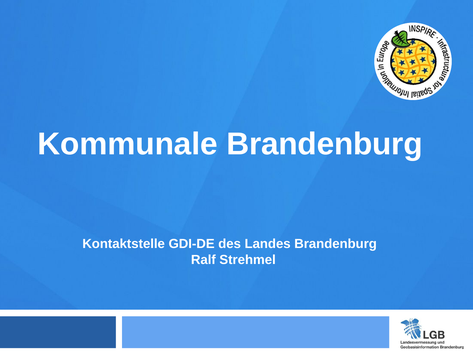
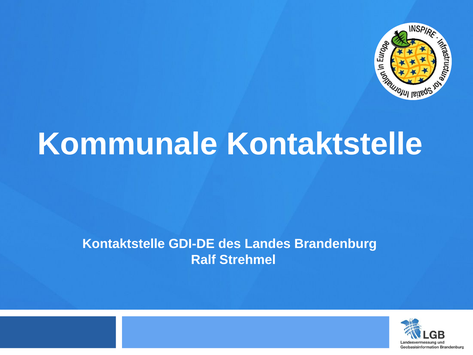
Kommunale Brandenburg: Brandenburg -> Kontaktstelle (325, 144)
